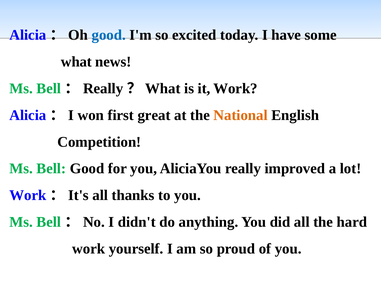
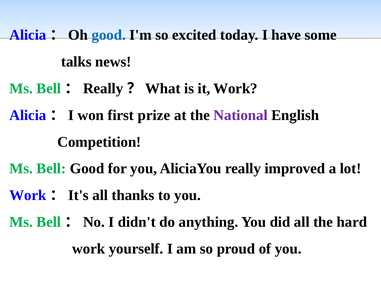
what: what -> talks (76, 62)
great: great -> prize (154, 115)
National colour: orange -> purple (241, 115)
